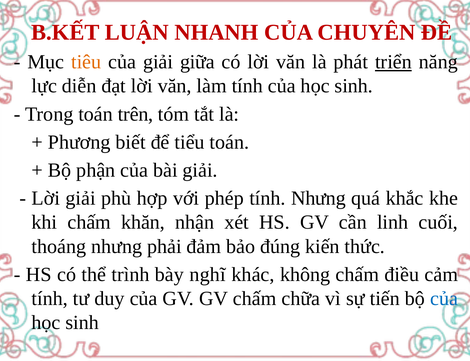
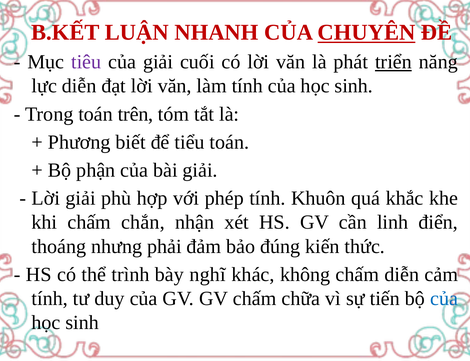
CHUYÊN underline: none -> present (366, 33)
tiêu colour: orange -> purple (86, 62)
giữa: giữa -> cuối (197, 62)
tính Nhưng: Nhưng -> Khuôn (318, 199)
khăn: khăn -> chắn (143, 223)
cuối: cuối -> điển (438, 223)
chấm điều: điều -> diễn (402, 275)
